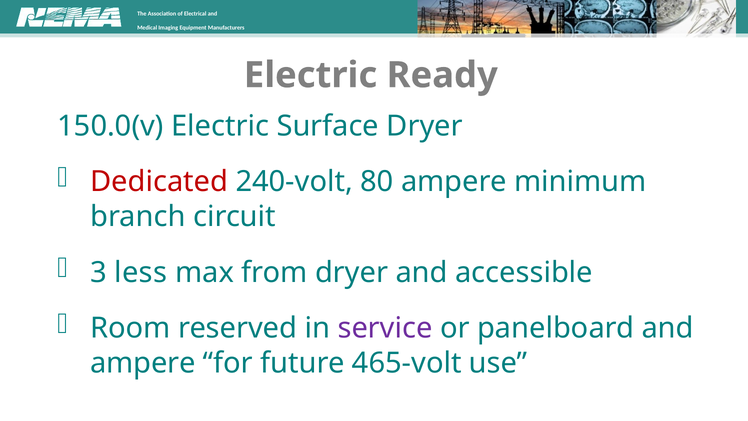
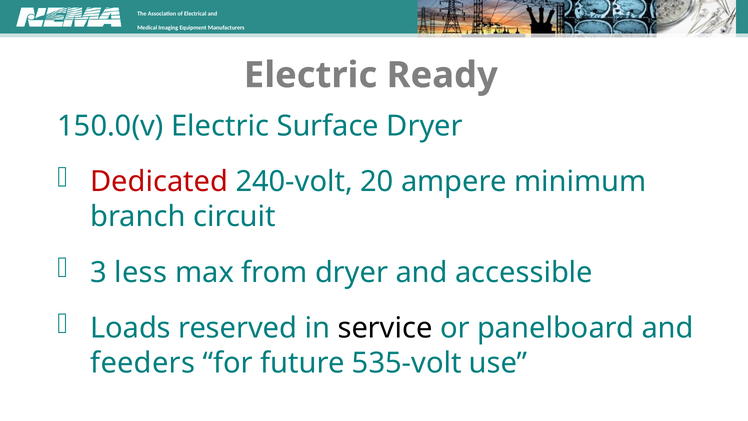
80: 80 -> 20 (377, 182)
Room: Room -> Loads (130, 328)
service colour: purple -> black (385, 328)
ampere: ampere -> feeders (143, 363)
465-volt: 465-volt -> 535-volt (407, 363)
